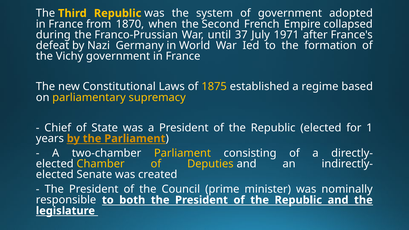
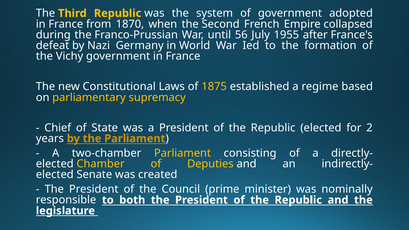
37: 37 -> 56 (241, 35)
1971: 1971 -> 1955 (286, 35)
1: 1 -> 2 (369, 128)
